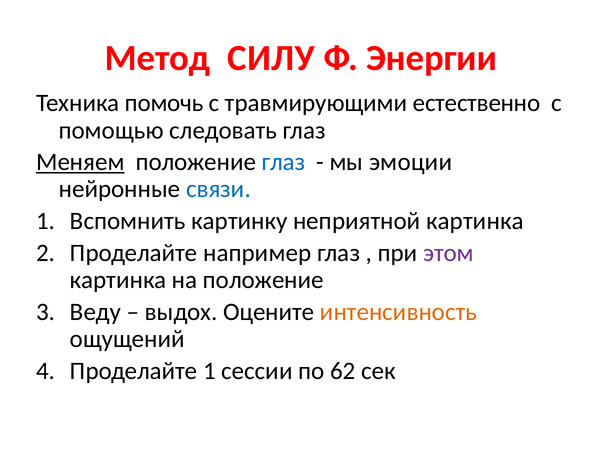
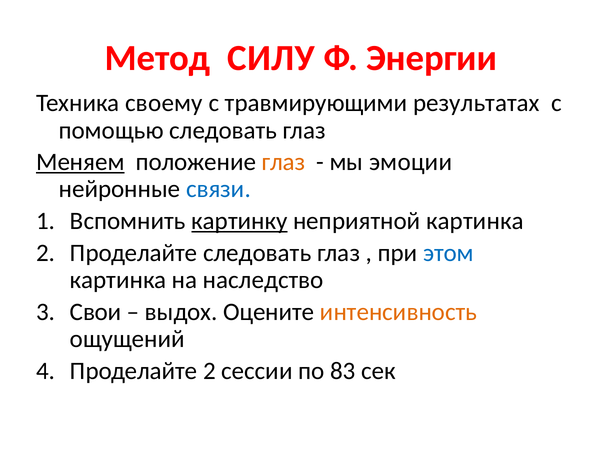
помочь: помочь -> своему (164, 103)
естественно: естественно -> результатах (476, 103)
глаз colour: blue -> orange (284, 162)
картинку underline: none -> present (239, 221)
Проделайте например: например -> следовать (257, 253)
этом colour: purple -> blue (448, 253)
на положение: положение -> наследство (263, 280)
Веду: Веду -> Свои (96, 312)
Проделайте 1: 1 -> 2 (209, 371)
62: 62 -> 83 (343, 371)
